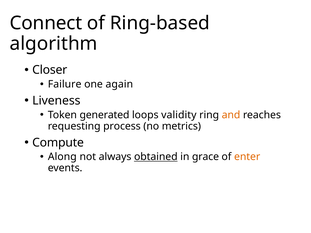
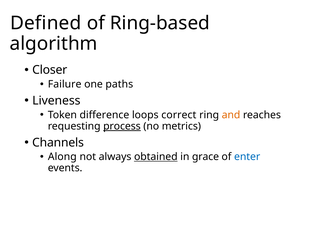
Connect: Connect -> Defined (46, 23)
again: again -> paths (119, 84)
generated: generated -> difference (104, 115)
validity: validity -> correct (179, 115)
process underline: none -> present (122, 126)
Compute: Compute -> Channels (58, 143)
enter colour: orange -> blue (247, 157)
